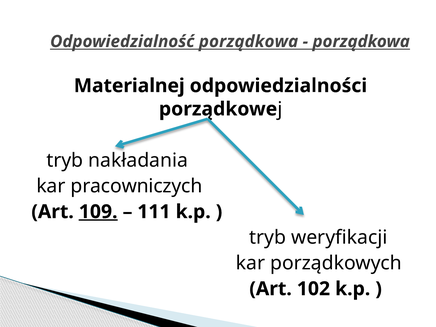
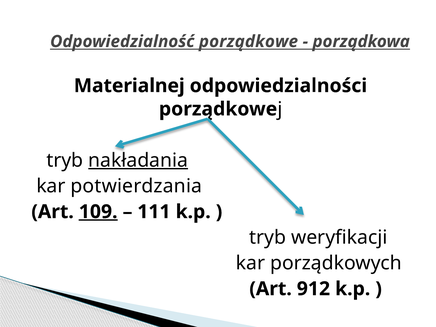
Odpowiedzialność porządkowa: porządkowa -> porządkowe (248, 42)
nakładania underline: none -> present (138, 160)
pracowniczych: pracowniczych -> potwierdzania (136, 186)
102: 102 -> 912 (313, 289)
